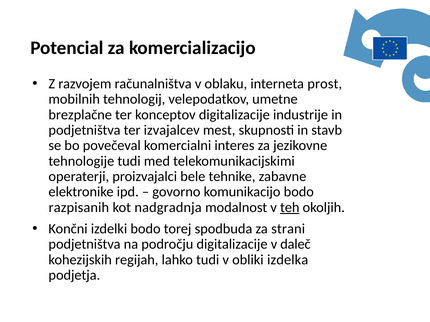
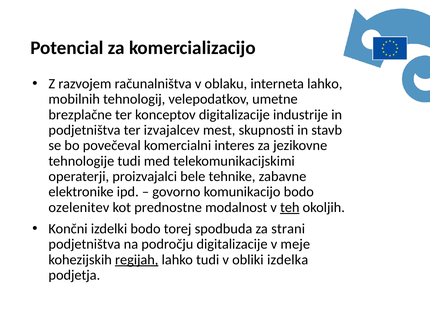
interneta prost: prost -> lahko (325, 84)
razpisanih: razpisanih -> ozelenitev (79, 208)
nadgradnja: nadgradnja -> prednostne (168, 208)
daleč: daleč -> meje (295, 245)
regijah underline: none -> present (137, 260)
